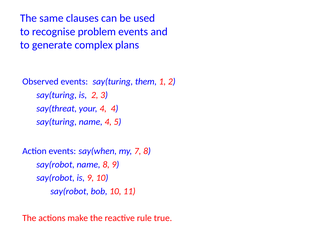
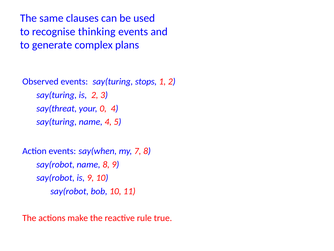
problem: problem -> thinking (97, 32)
them: them -> stops (146, 82)
your 4: 4 -> 0 (103, 108)
